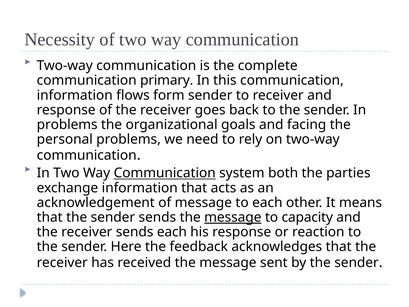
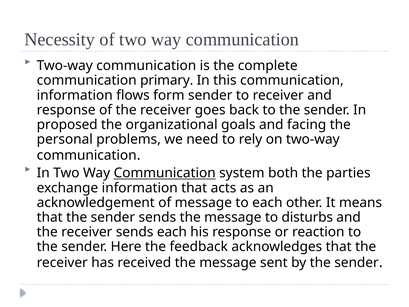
problems: problems -> proposed (67, 125)
message underline: present -> none (233, 217)
capacity: capacity -> disturbs (307, 217)
